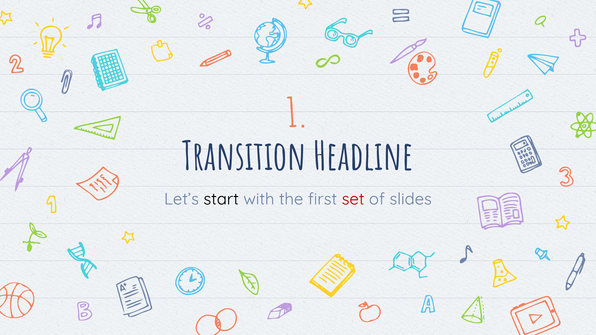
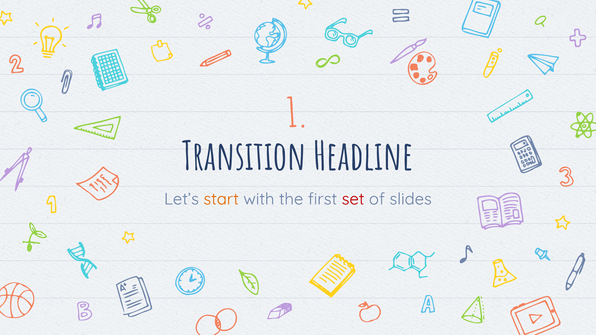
start colour: black -> orange (221, 199)
